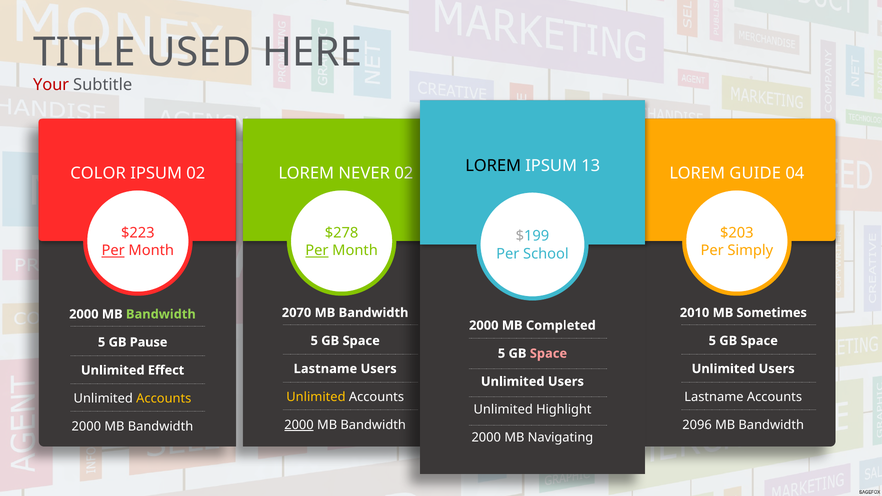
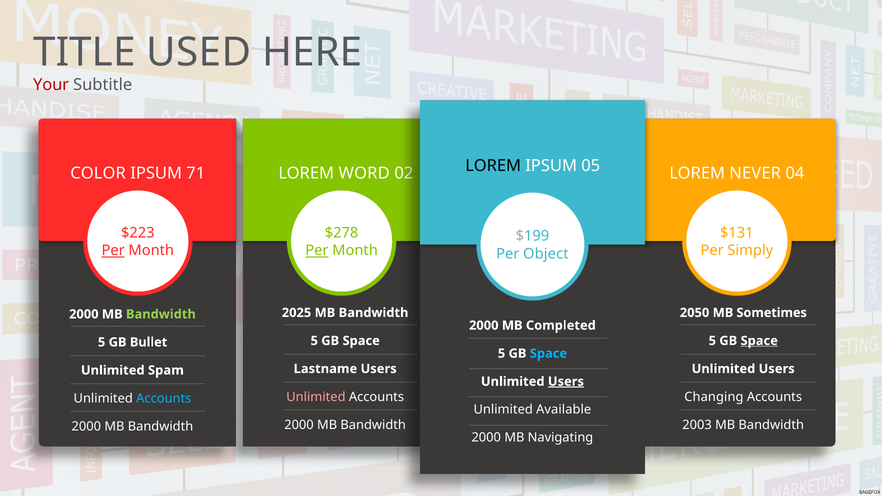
13: 13 -> 05 (591, 166)
IPSUM 02: 02 -> 71 (196, 173)
GUIDE: GUIDE -> NEVER (755, 173)
NEVER: NEVER -> WORD (364, 174)
$203: $203 -> $131 (737, 233)
School: School -> Object (546, 254)
2070: 2070 -> 2025 (297, 313)
2010: 2010 -> 2050 (695, 313)
Space underline: none -> present (759, 341)
Pause: Pause -> Bullet (149, 342)
Space colour: pink -> light blue (548, 354)
Effect: Effect -> Spam (166, 370)
Users underline: none -> present (566, 382)
Unlimited colour: yellow -> pink (316, 397)
Lastname: Lastname -> Changing (714, 397)
Accounts colour: yellow -> light blue (164, 398)
Highlight: Highlight -> Available (564, 410)
2000 underline: present -> none (299, 425)
2096: 2096 -> 2003 (697, 425)
